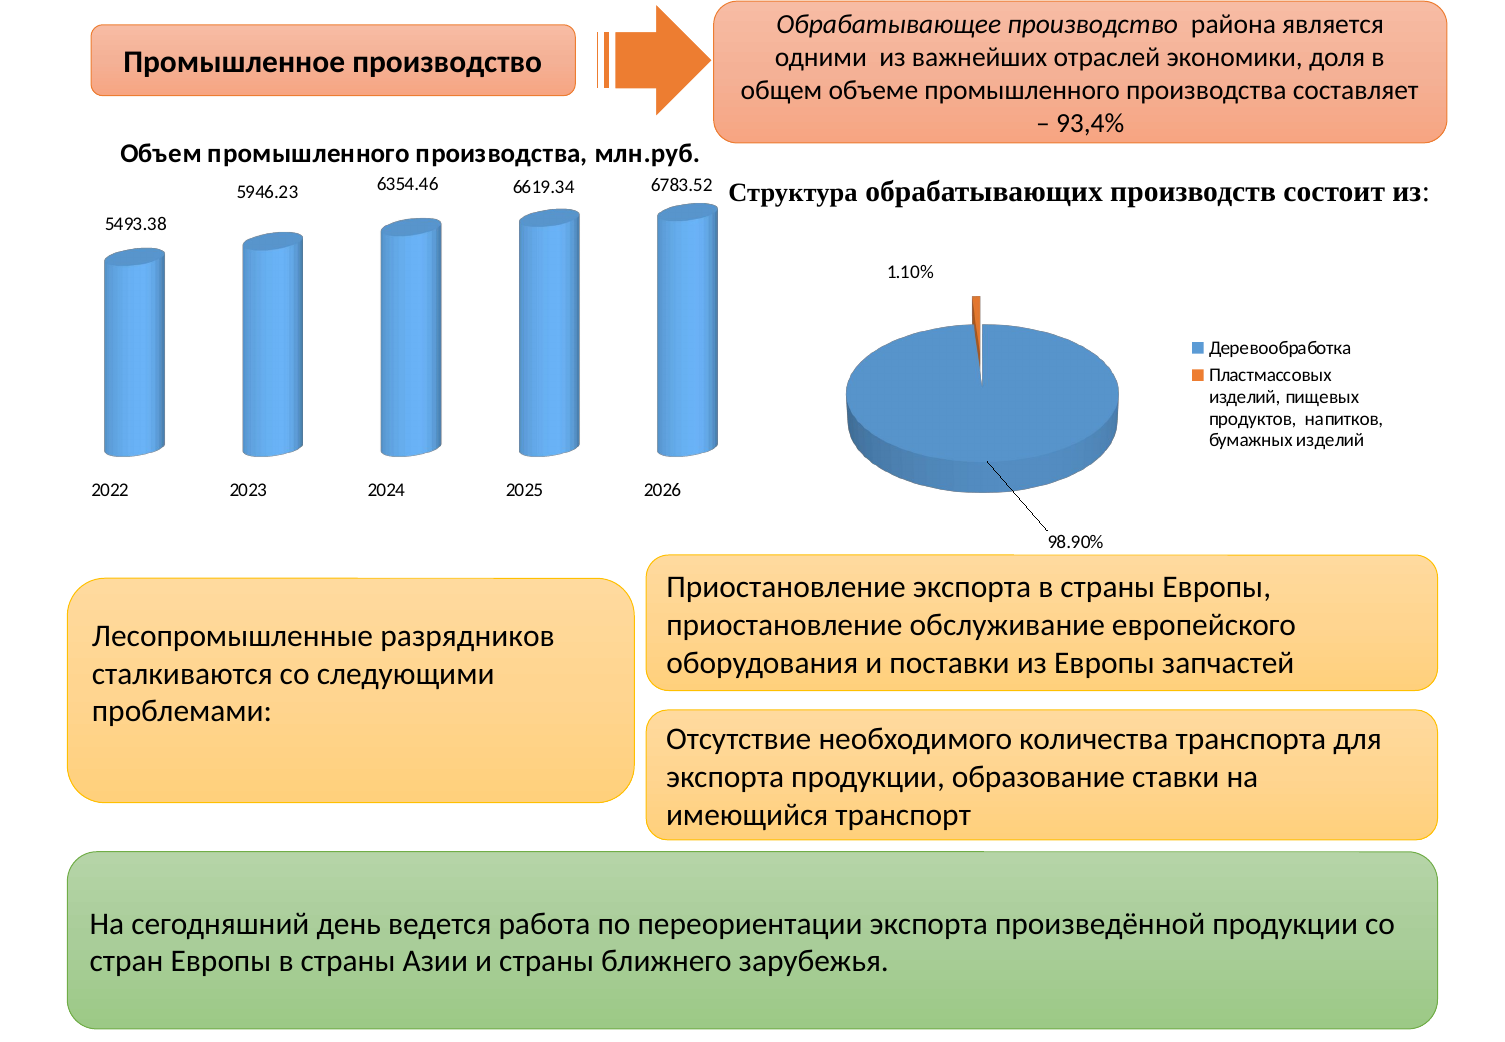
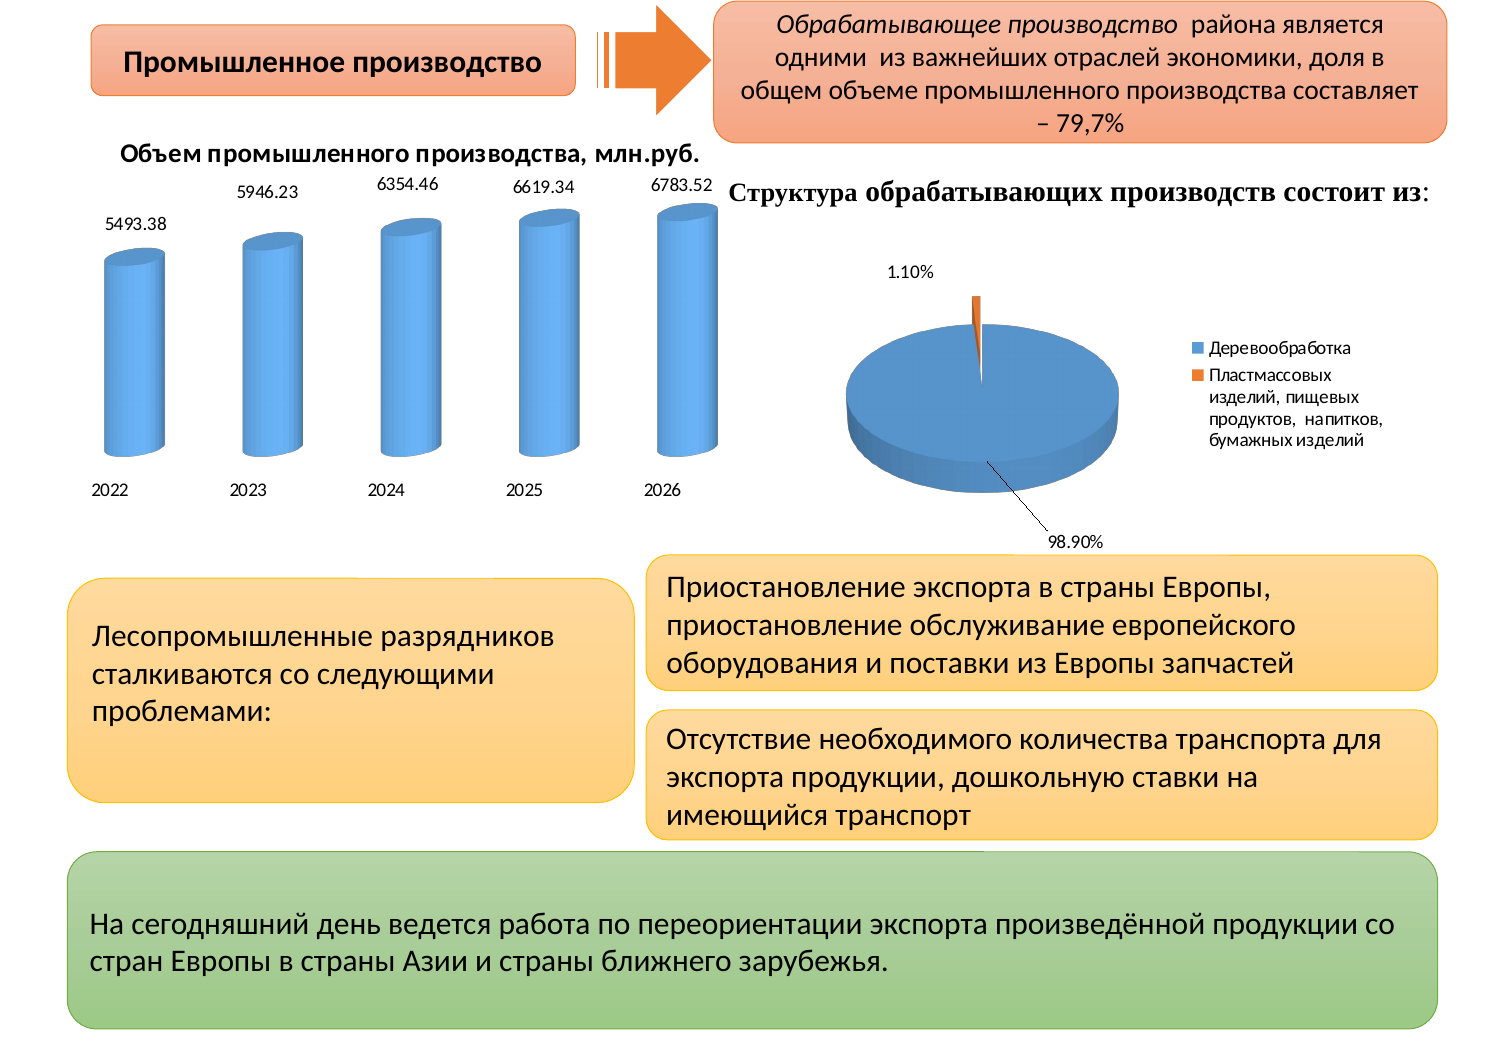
93,4%: 93,4% -> 79,7% (1090, 124)
образование: образование -> дошкольную (1038, 777)
